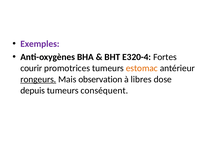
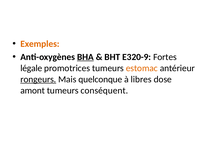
Exemples colour: purple -> orange (40, 44)
BHA underline: none -> present (85, 57)
E320-4: E320-4 -> E320-9 (137, 57)
courir: courir -> légale (31, 68)
observation: observation -> quelconque (100, 79)
depuis: depuis -> amont (33, 90)
